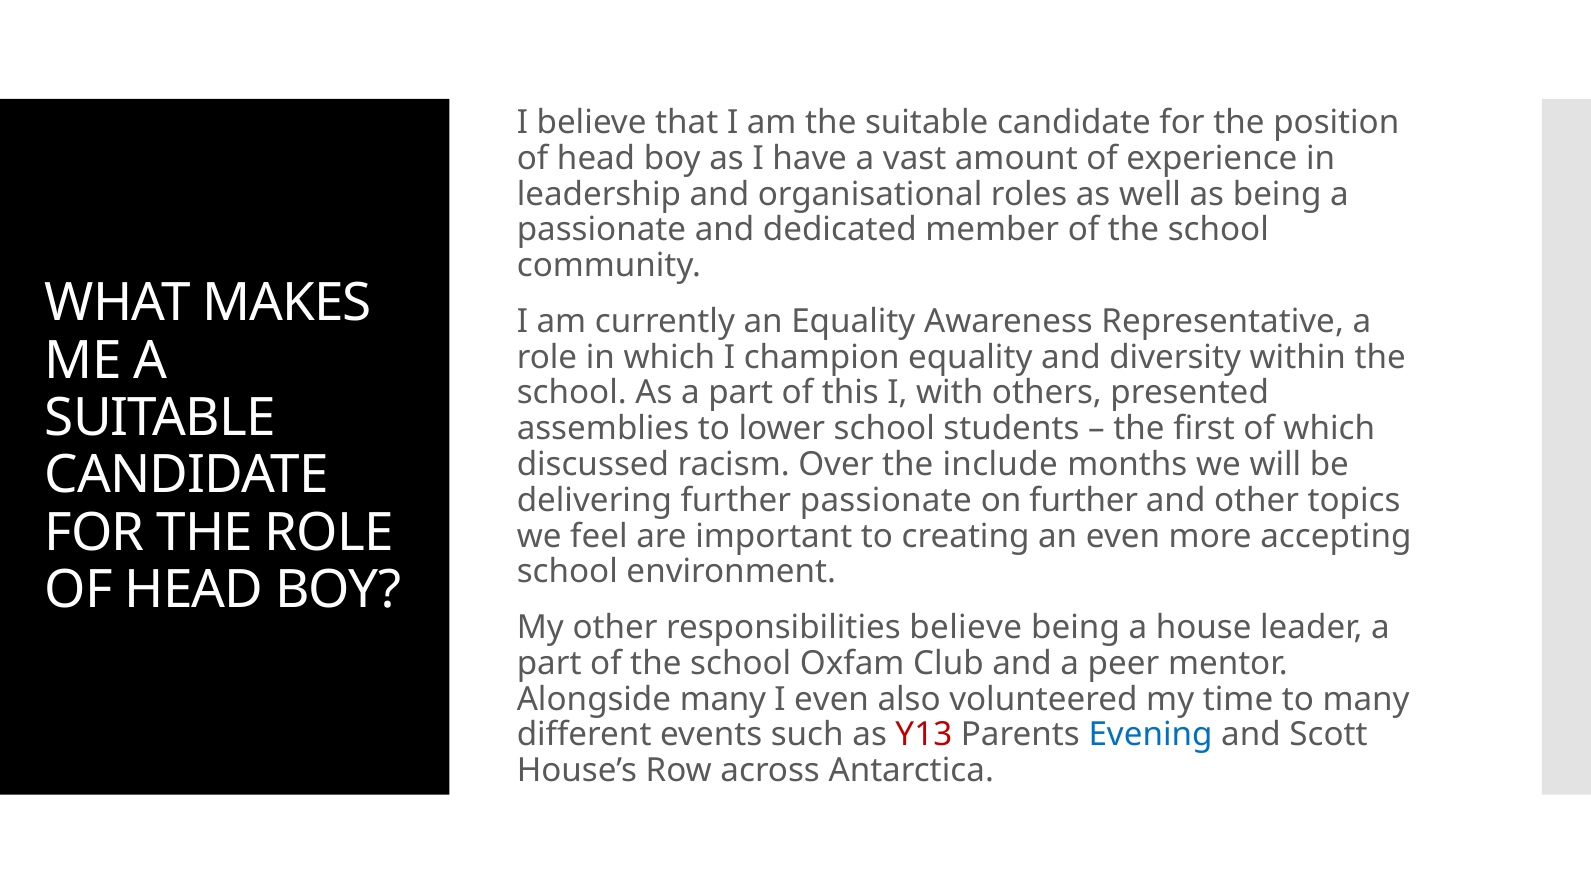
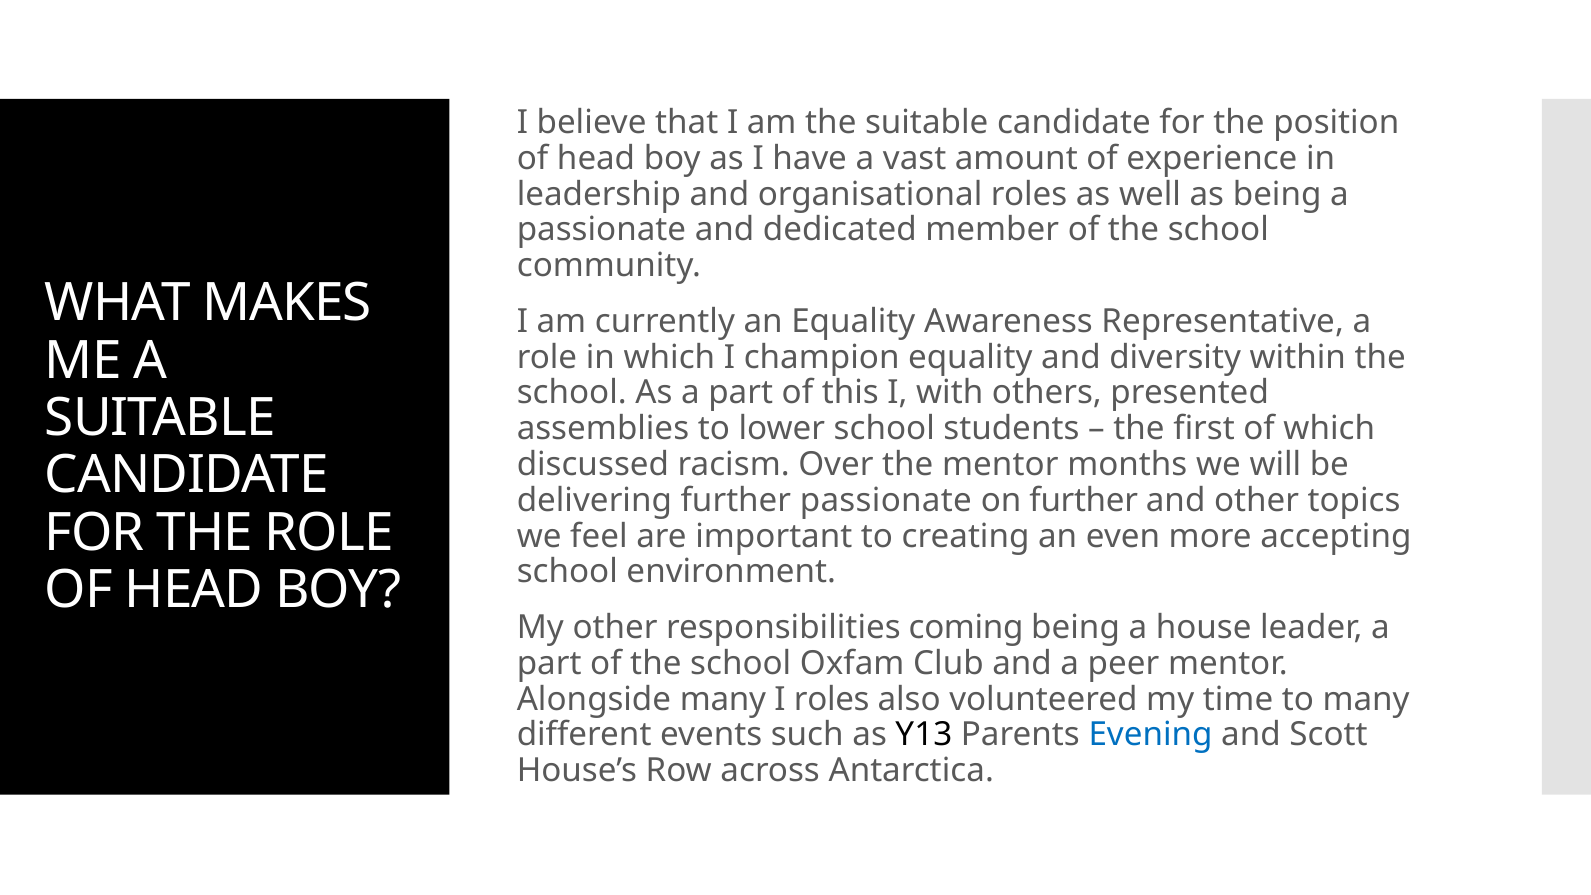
the include: include -> mentor (1000, 465)
responsibilities believe: believe -> coming (966, 628)
I even: even -> roles (832, 699)
Y13 colour: red -> black (924, 735)
